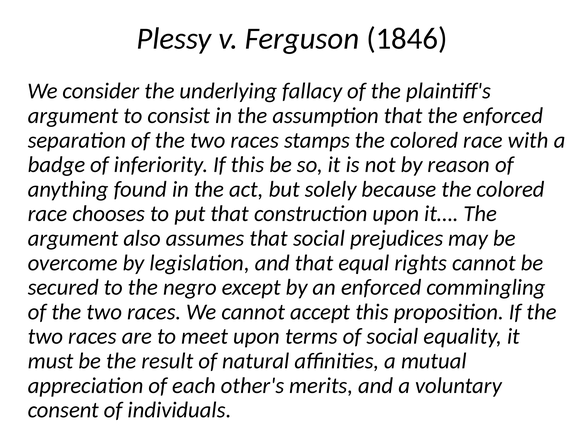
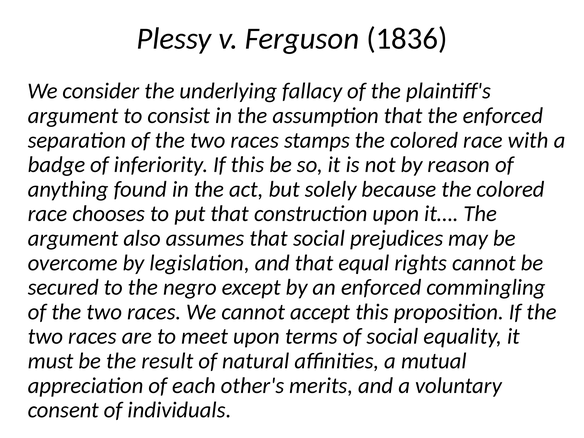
1846: 1846 -> 1836 (407, 39)
